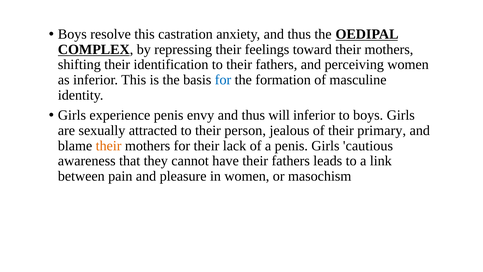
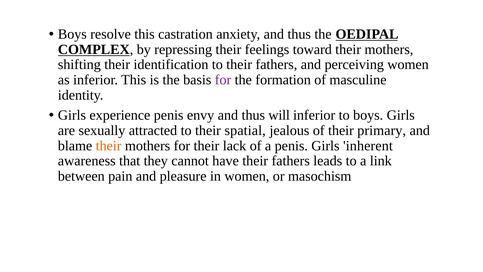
for colour: blue -> purple (223, 80)
person: person -> spatial (245, 130)
cautious: cautious -> inherent (368, 146)
